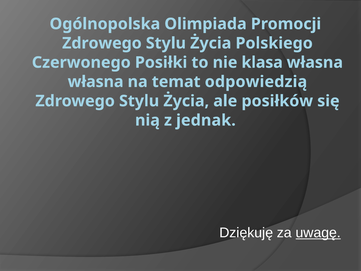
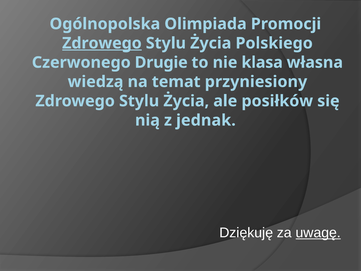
Zdrowego underline: none -> present (102, 43)
Posiłki: Posiłki -> Drugie (161, 62)
własna: własna -> wiedzą (96, 82)
odpowiedzią: odpowiedzią -> przyniesiony (256, 82)
